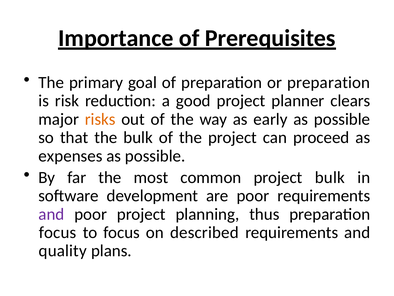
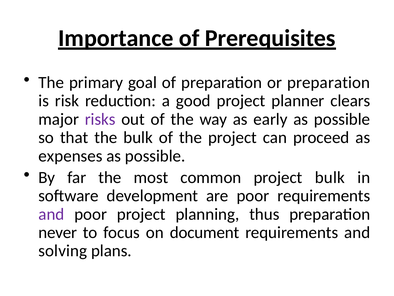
risks colour: orange -> purple (100, 119)
focus: focus -> never (58, 232)
described: described -> document (205, 232)
quality: quality -> solving (63, 250)
